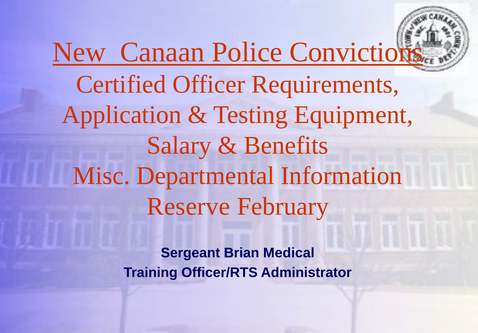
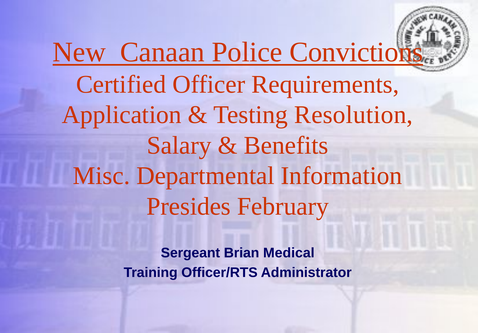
Equipment: Equipment -> Resolution (354, 115)
Reserve: Reserve -> Presides (189, 206)
